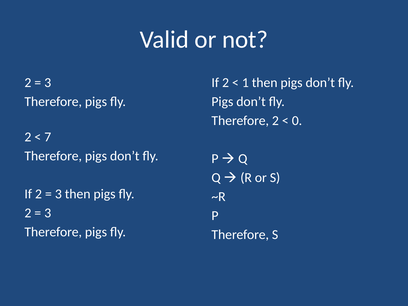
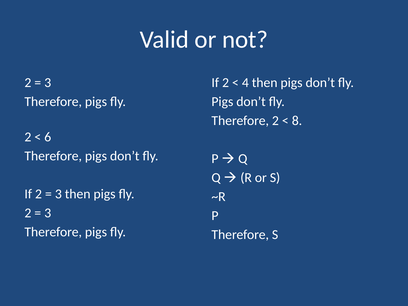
1: 1 -> 4 (245, 83)
0: 0 -> 8 (297, 121)
7: 7 -> 6 (48, 137)
